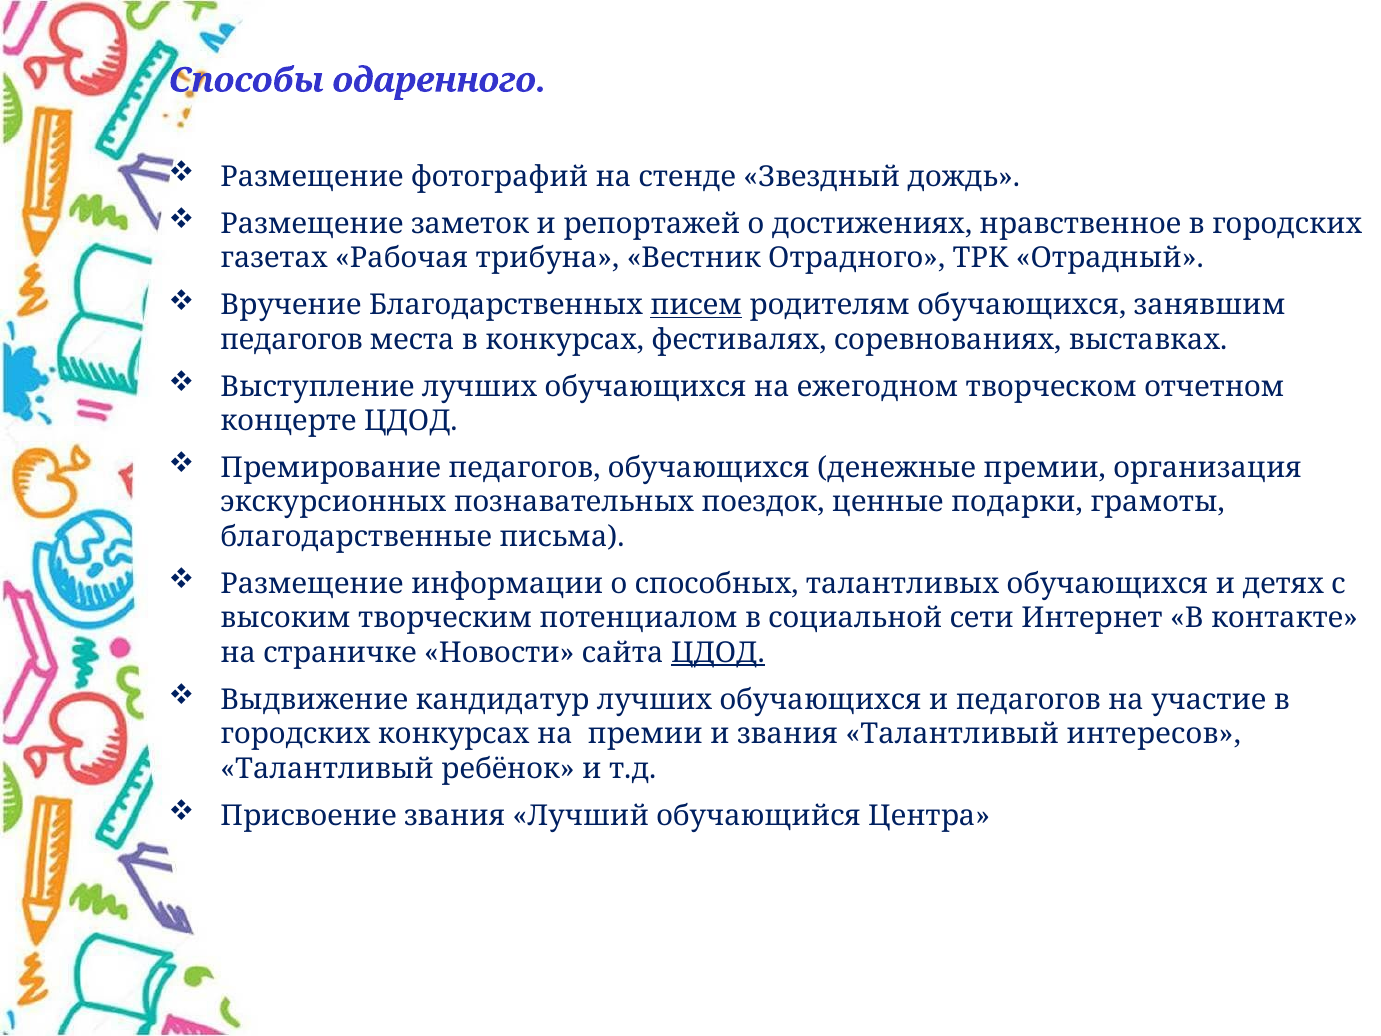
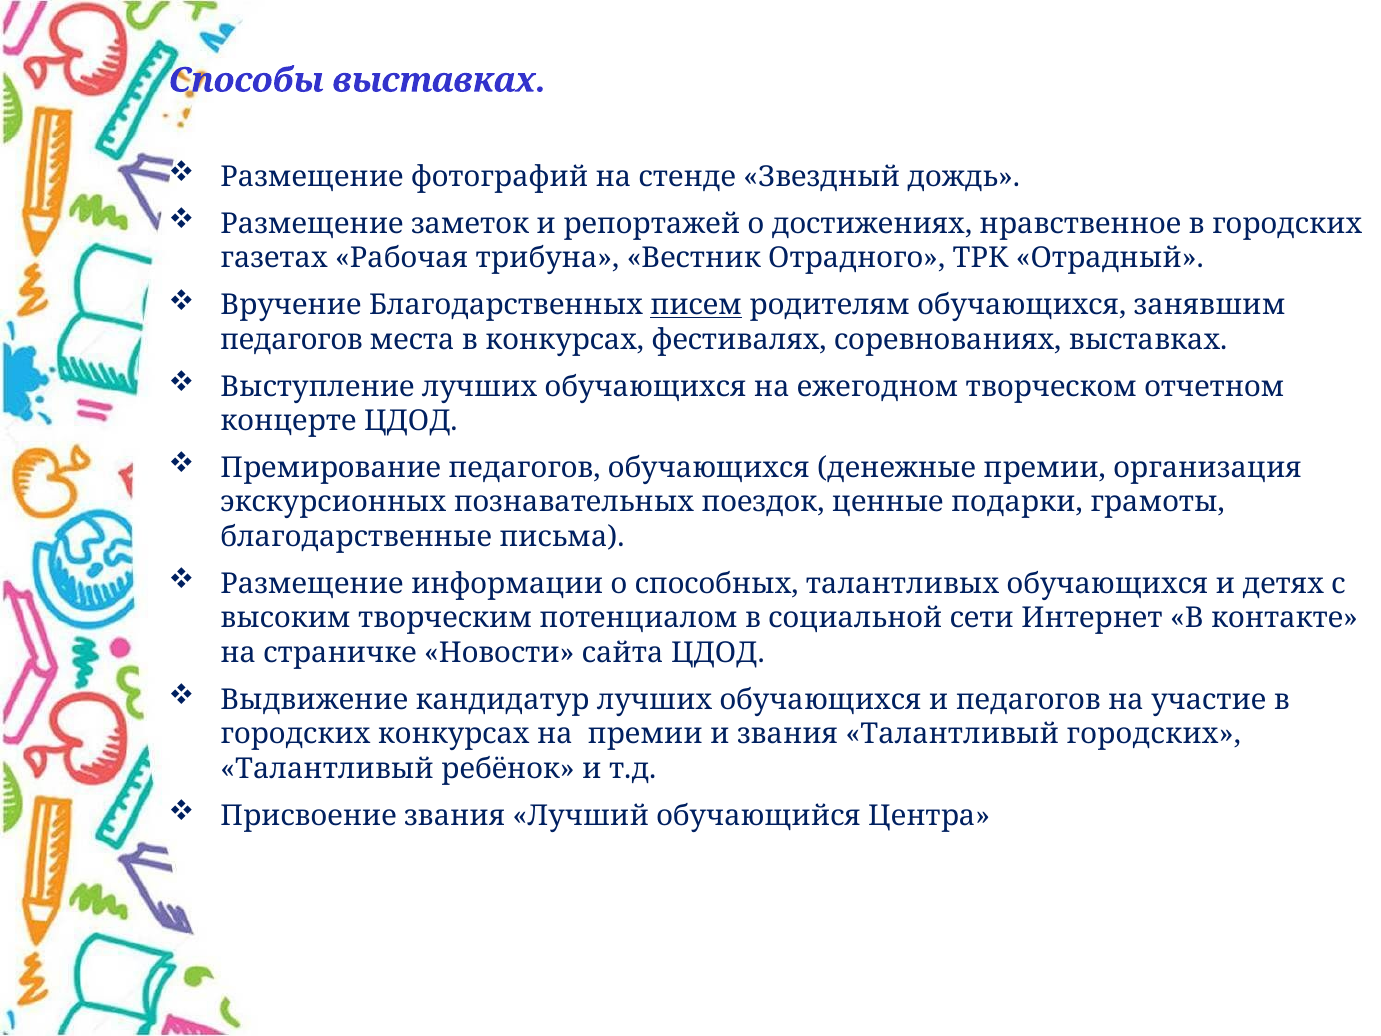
Способы одаренного: одаренного -> выставках (439, 80)
ЦДОД underline: present -> none (718, 653)
Талантливый интересов: интересов -> городских (1154, 734)
